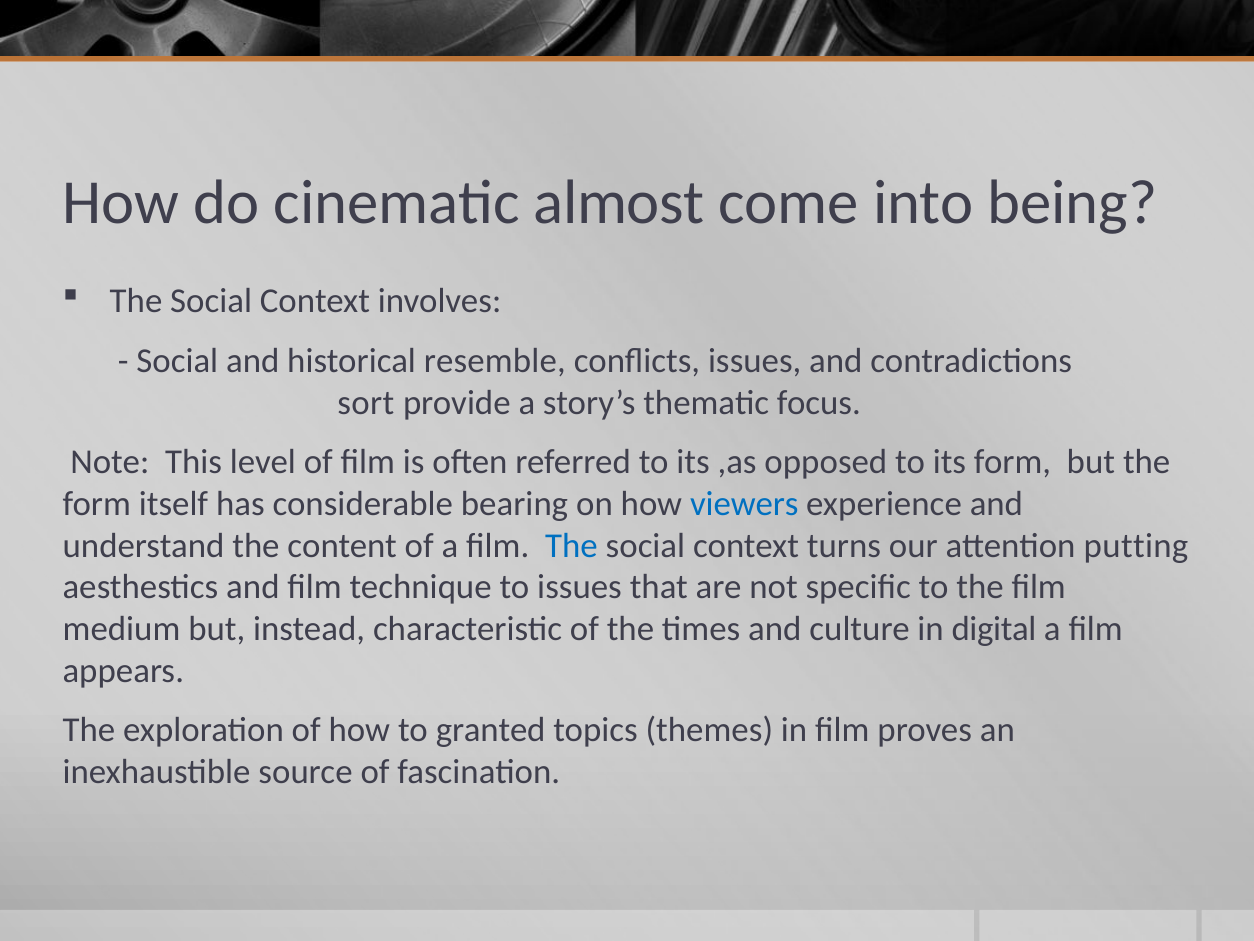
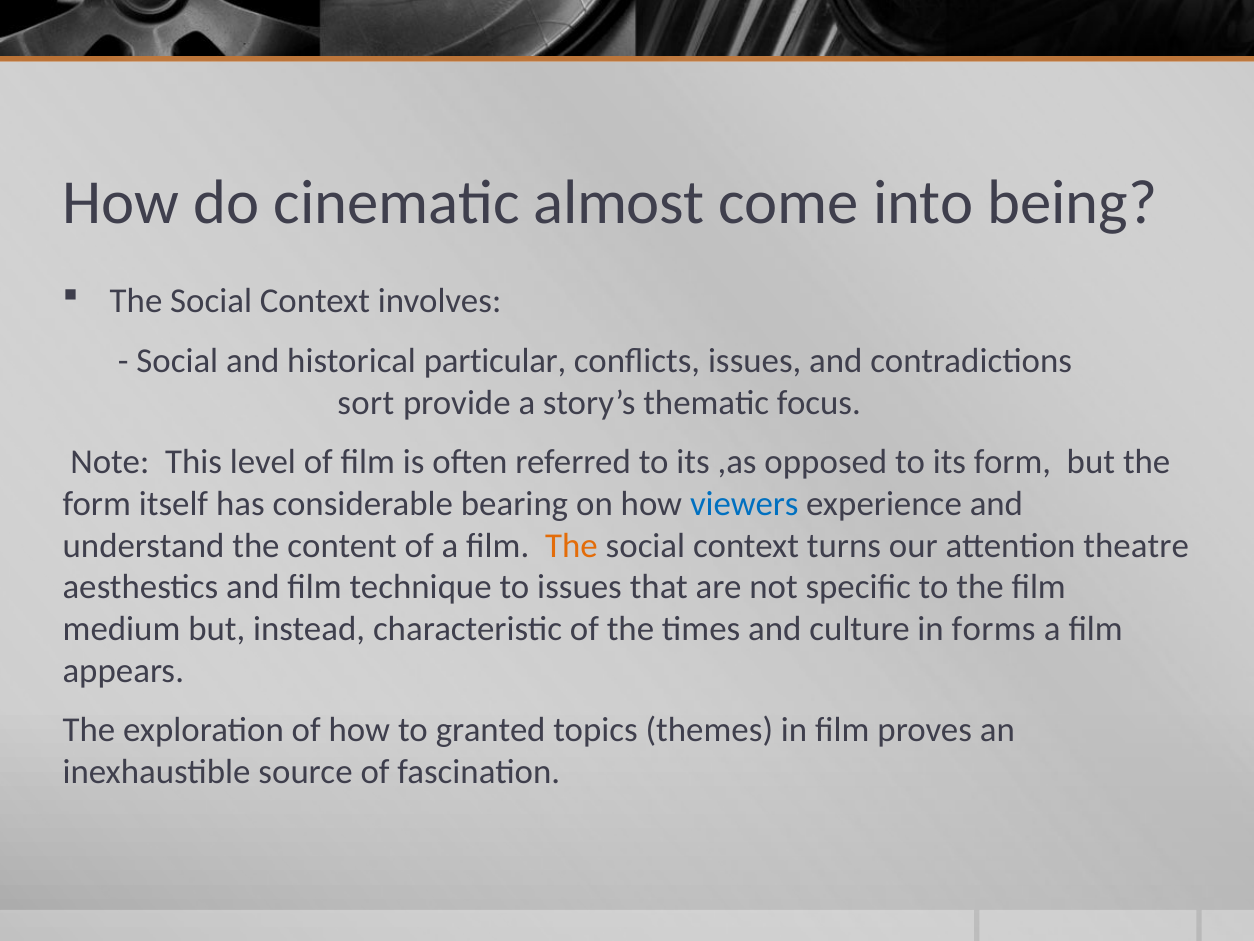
resemble: resemble -> particular (495, 361)
The colour: blue -> orange (571, 545)
putting: putting -> theatre (1136, 545)
digital: digital -> forms (994, 629)
